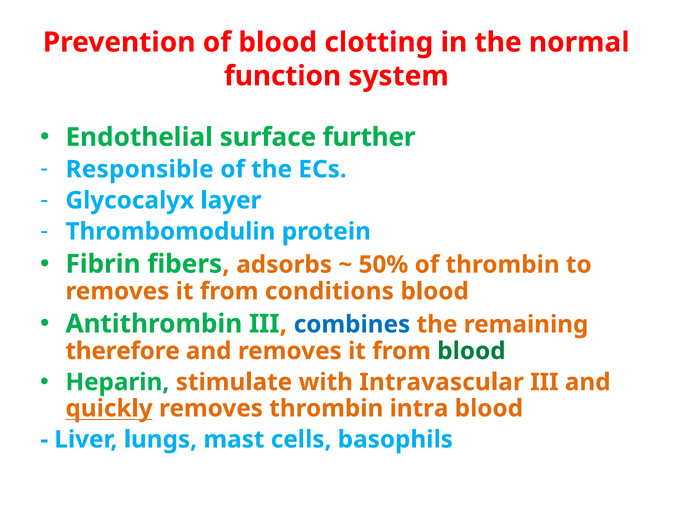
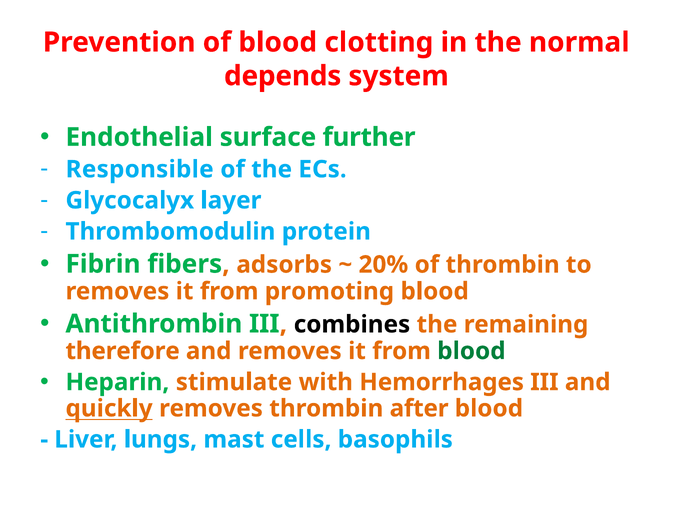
function: function -> depends (283, 76)
50%: 50% -> 20% (383, 265)
conditions: conditions -> promoting (329, 291)
combines colour: blue -> black (352, 324)
Intravascular: Intravascular -> Hemorrhages (442, 382)
intra: intra -> after (419, 408)
